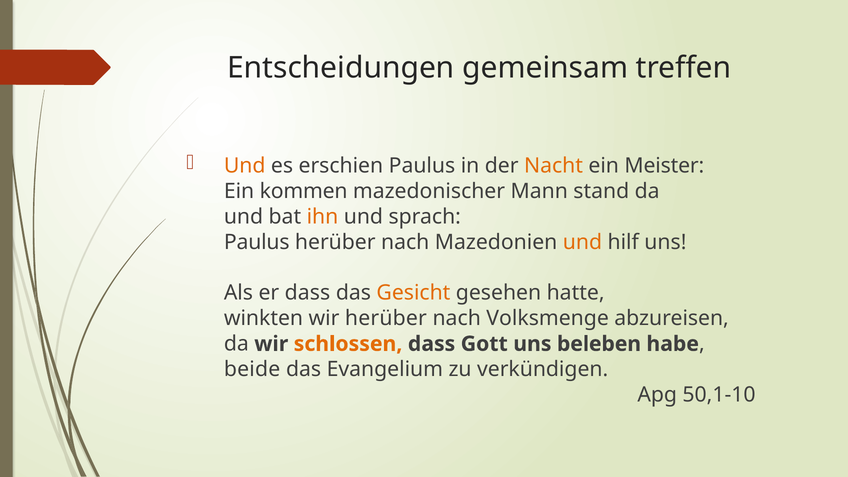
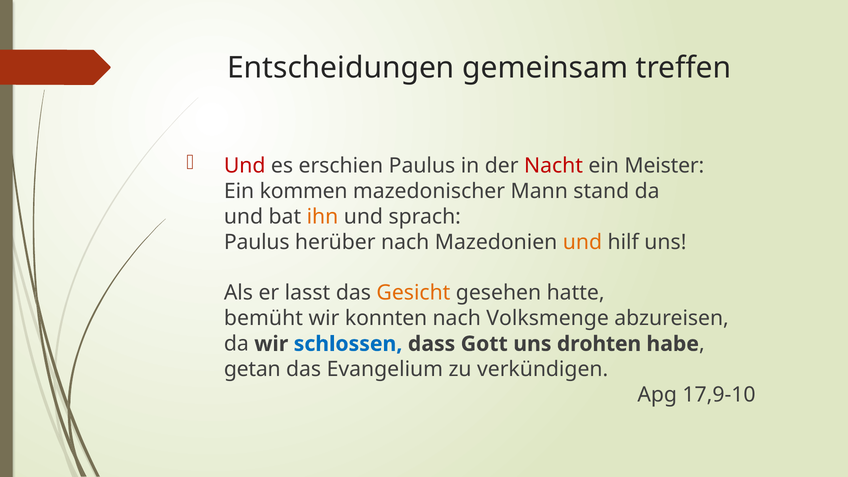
Und colour: orange -> red (245, 166)
Nacht colour: orange -> red (554, 166)
er dass: dass -> lasst (307, 293)
winkten: winkten -> bemüht (263, 318)
wir herüber: herüber -> konnten (386, 318)
schlossen colour: orange -> blue (348, 344)
beleben: beleben -> drohten (599, 344)
beide: beide -> getan (252, 369)
50,1-10: 50,1-10 -> 17,9-10 (719, 395)
